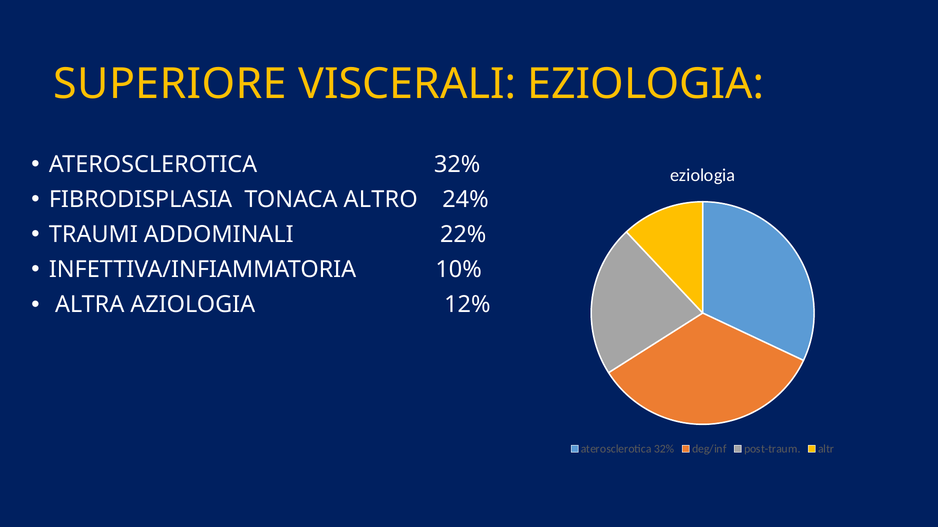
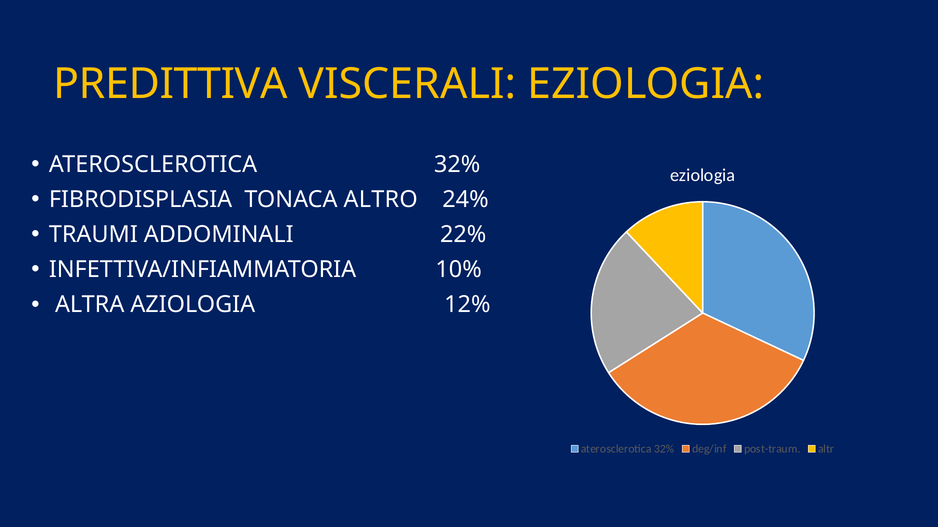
SUPERIORE: SUPERIORE -> PREDITTIVA (170, 84)
